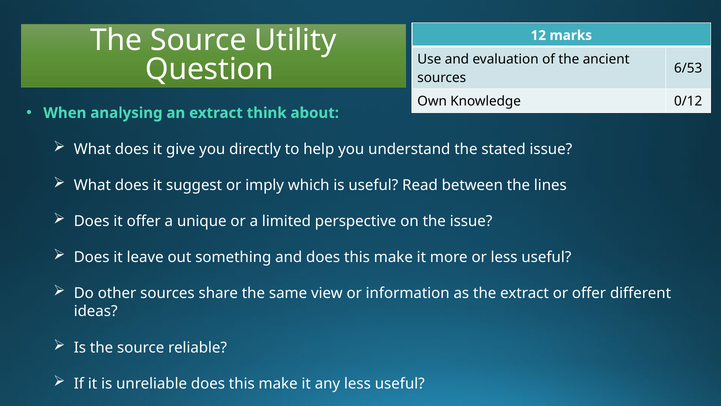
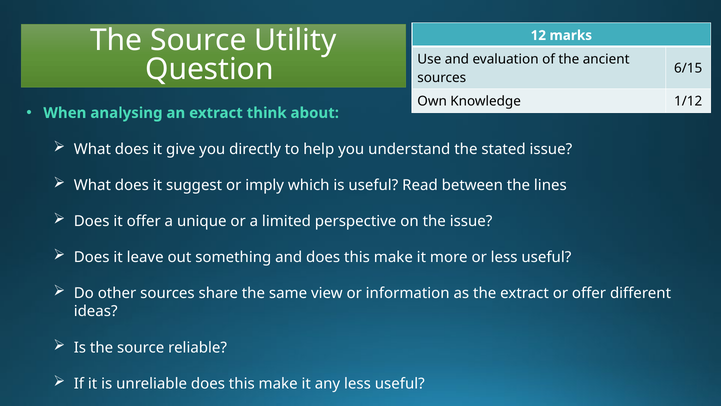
6/53: 6/53 -> 6/15 (688, 68)
0/12: 0/12 -> 1/12 (688, 101)
